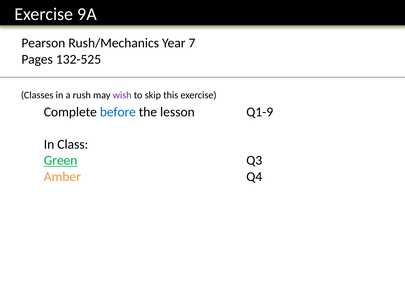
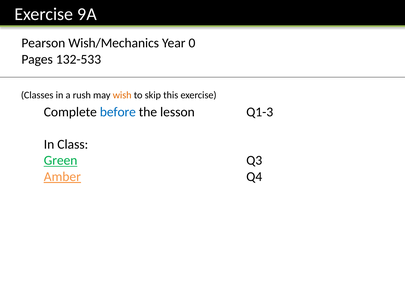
Rush/Mechanics: Rush/Mechanics -> Wish/Mechanics (114, 43)
7: 7 -> 0 (192, 43)
132-525: 132-525 -> 132-533 (79, 59)
wish colour: purple -> orange (122, 95)
Q1-9: Q1-9 -> Q1-3 (260, 112)
Amber underline: none -> present (62, 177)
